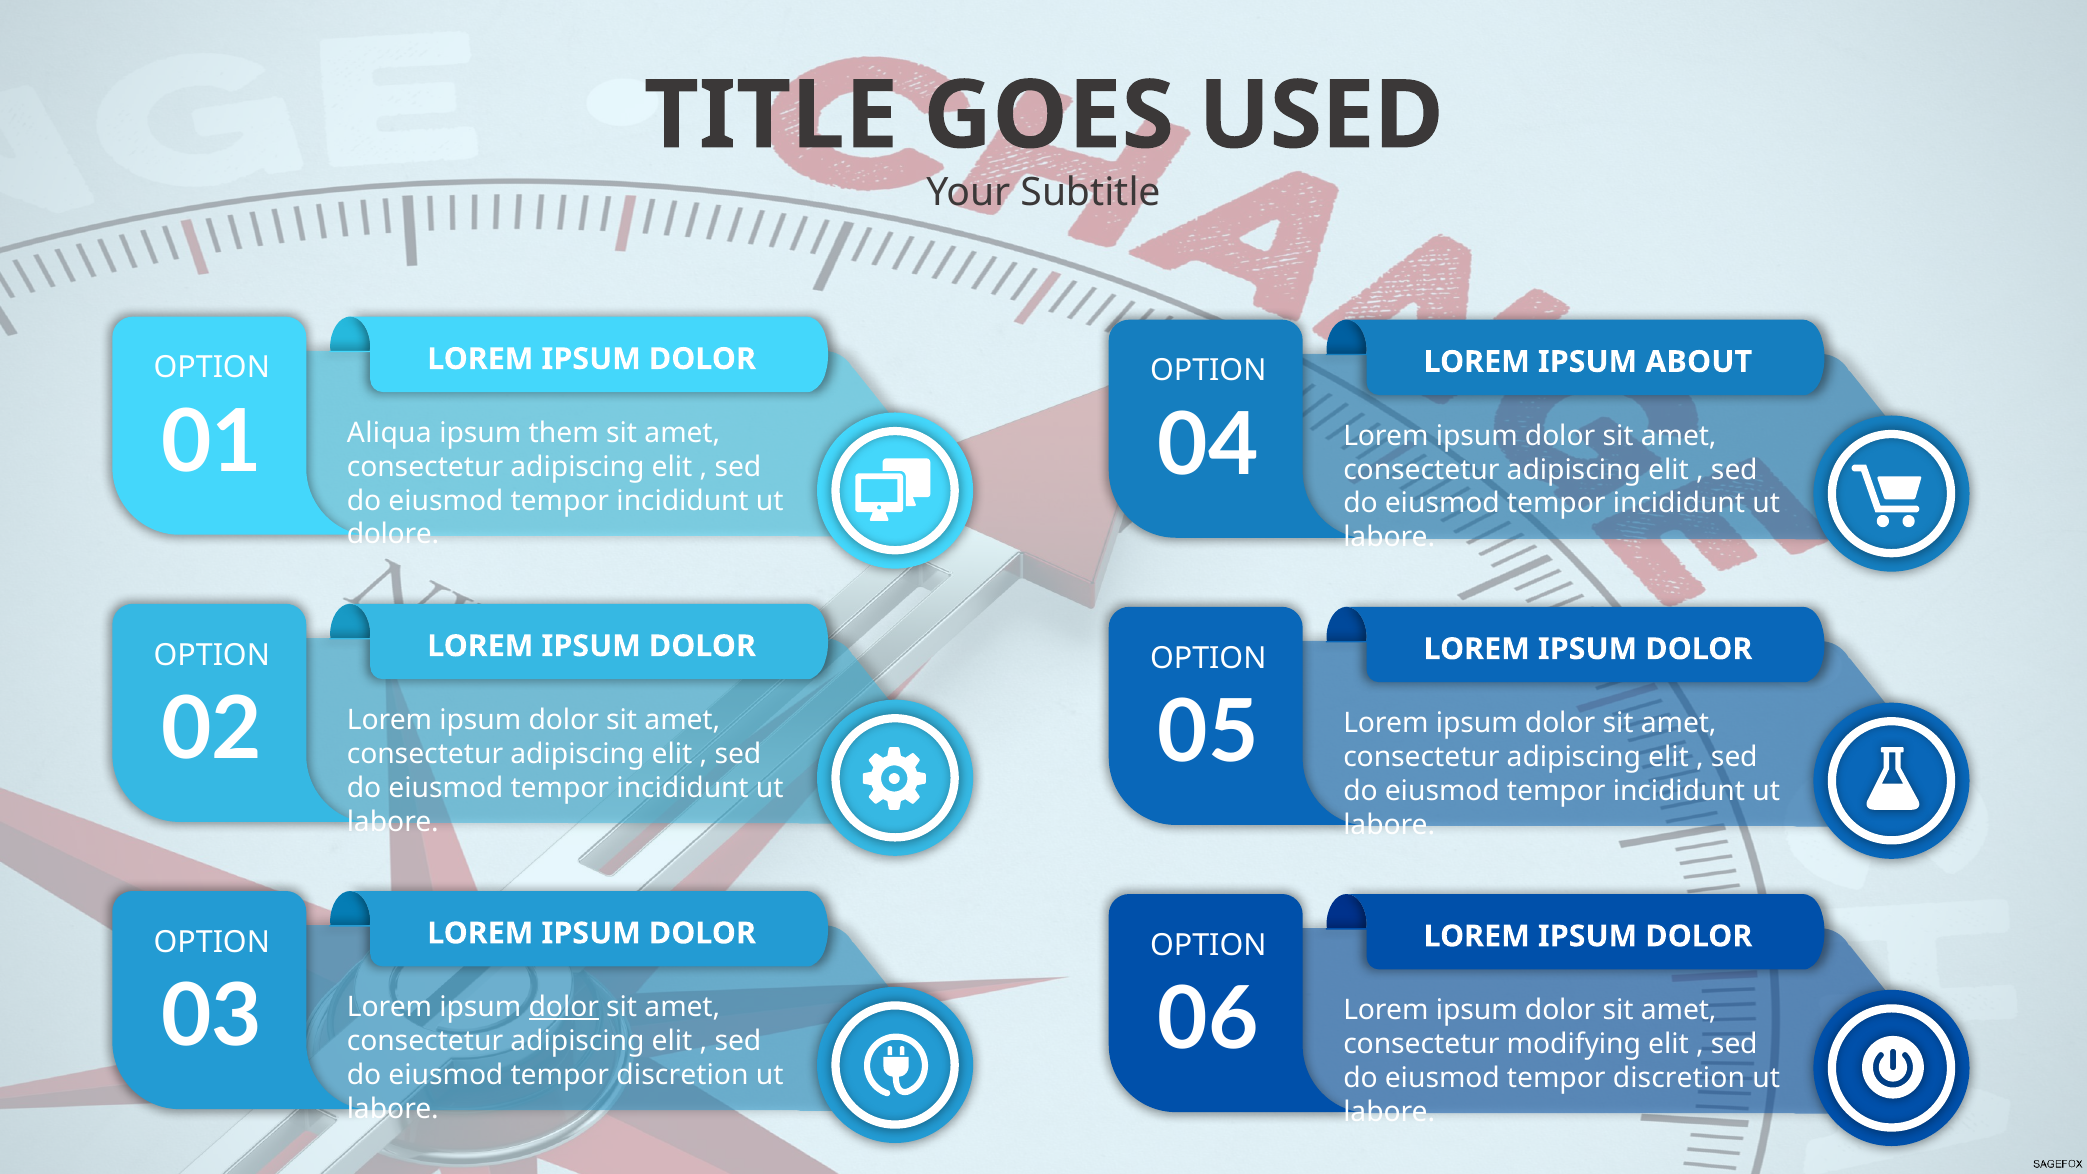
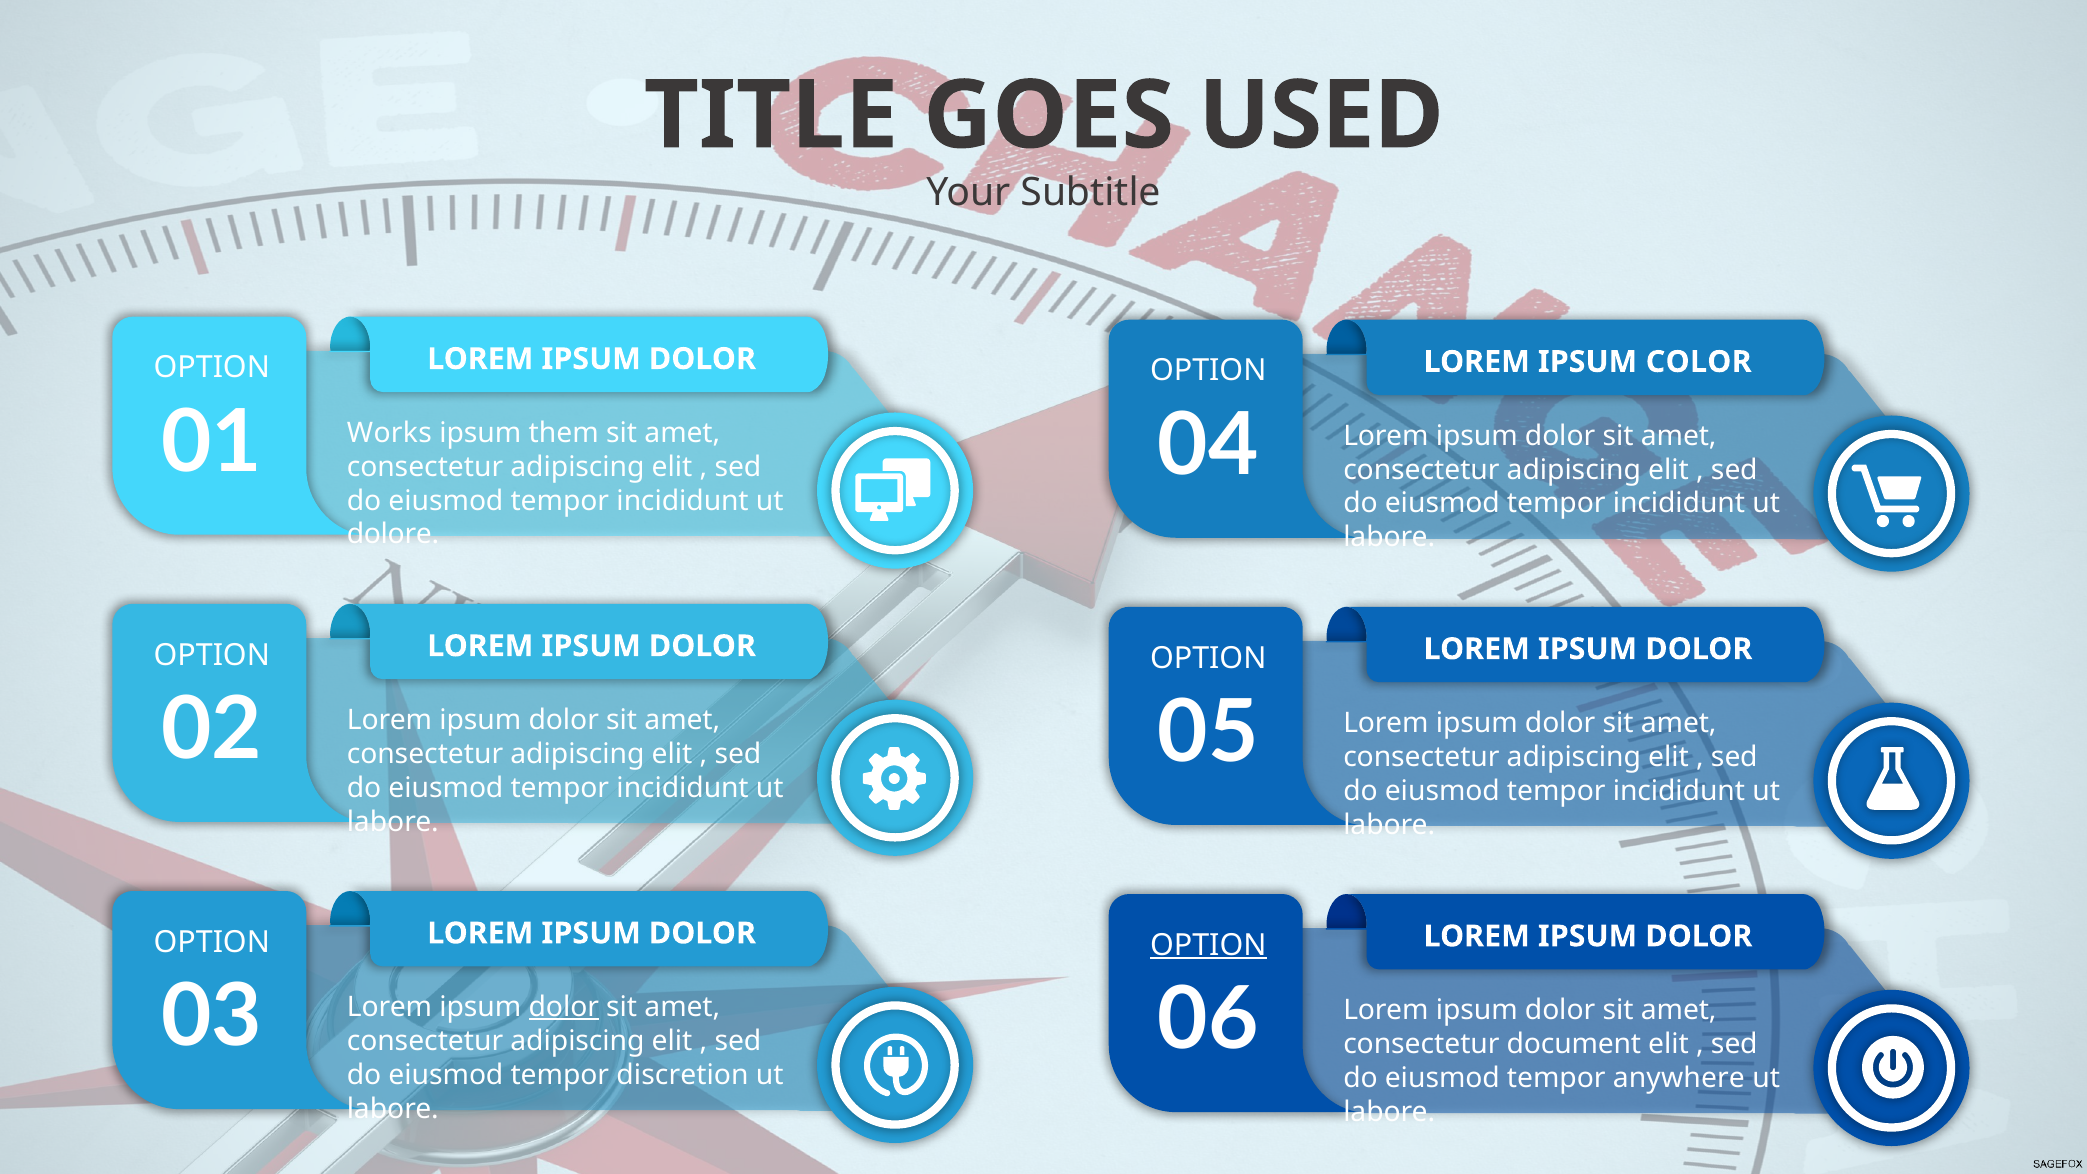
ABOUT: ABOUT -> COLOR (1699, 362)
Aliqua: Aliqua -> Works (389, 433)
OPTION underline: none -> present (1208, 945)
modifying: modifying -> document (1574, 1044)
discretion: discretion -> anywhere (1679, 1078)
